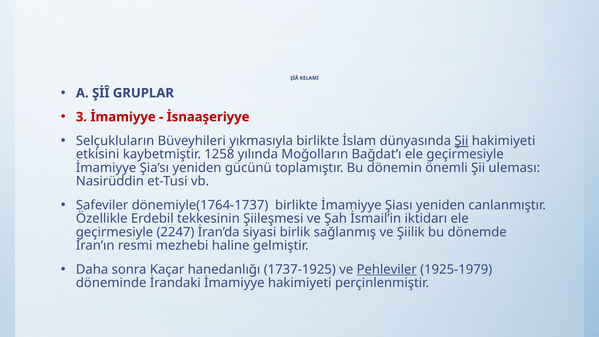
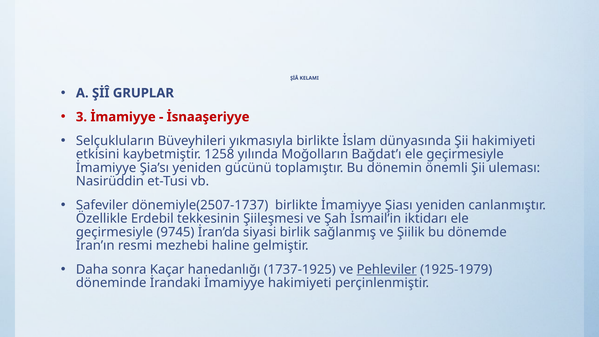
Şii underline: present -> none (461, 141)
dönemiyle(1764-1737: dönemiyle(1764-1737 -> dönemiyle(2507-1737 (200, 205)
2247: 2247 -> 9745 (175, 232)
